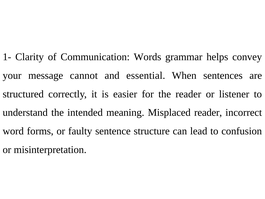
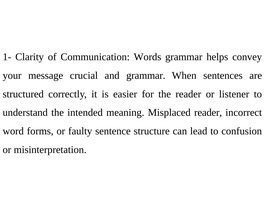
cannot: cannot -> crucial (84, 75)
and essential: essential -> grammar (146, 75)
